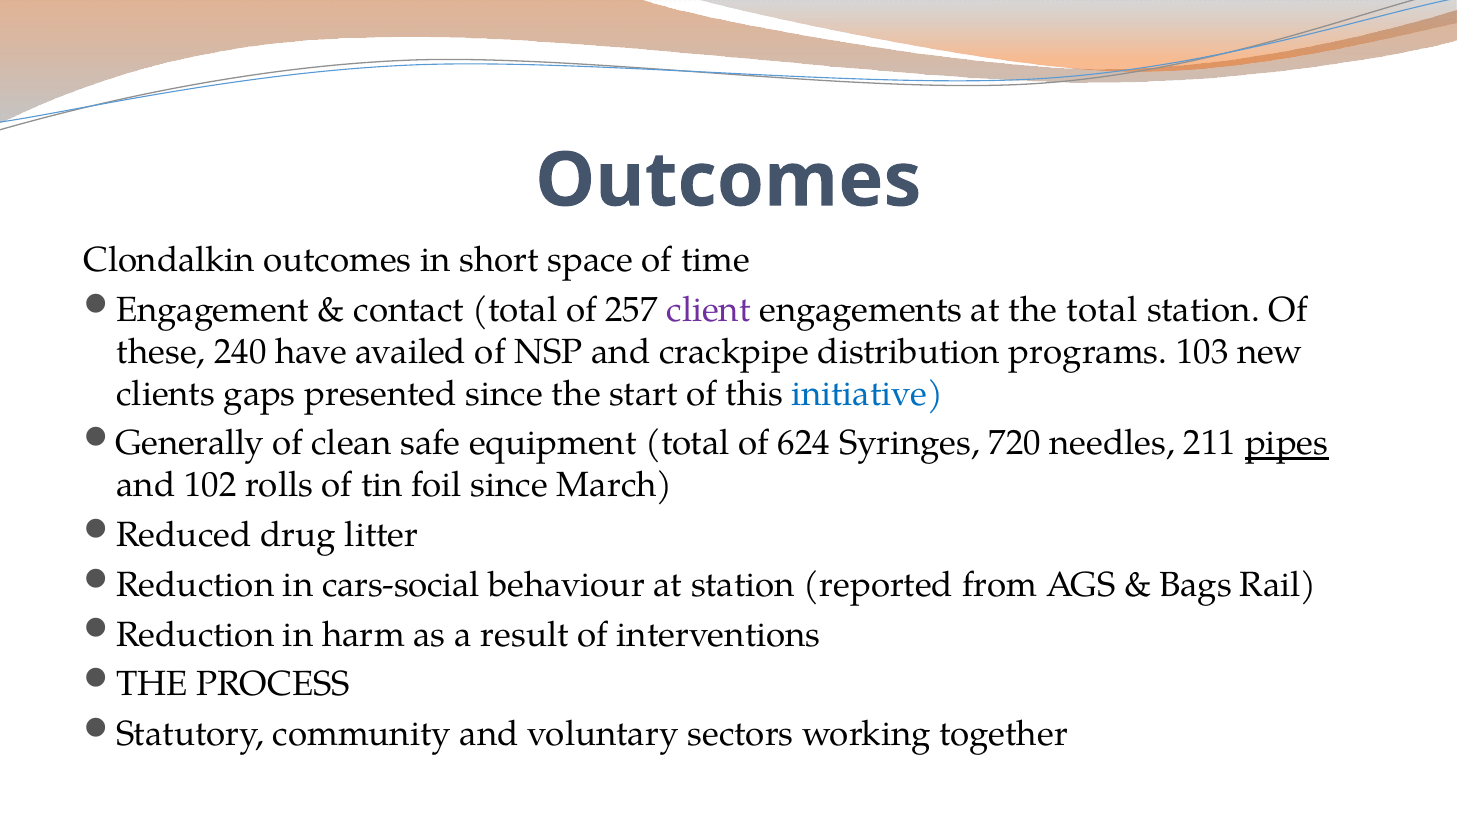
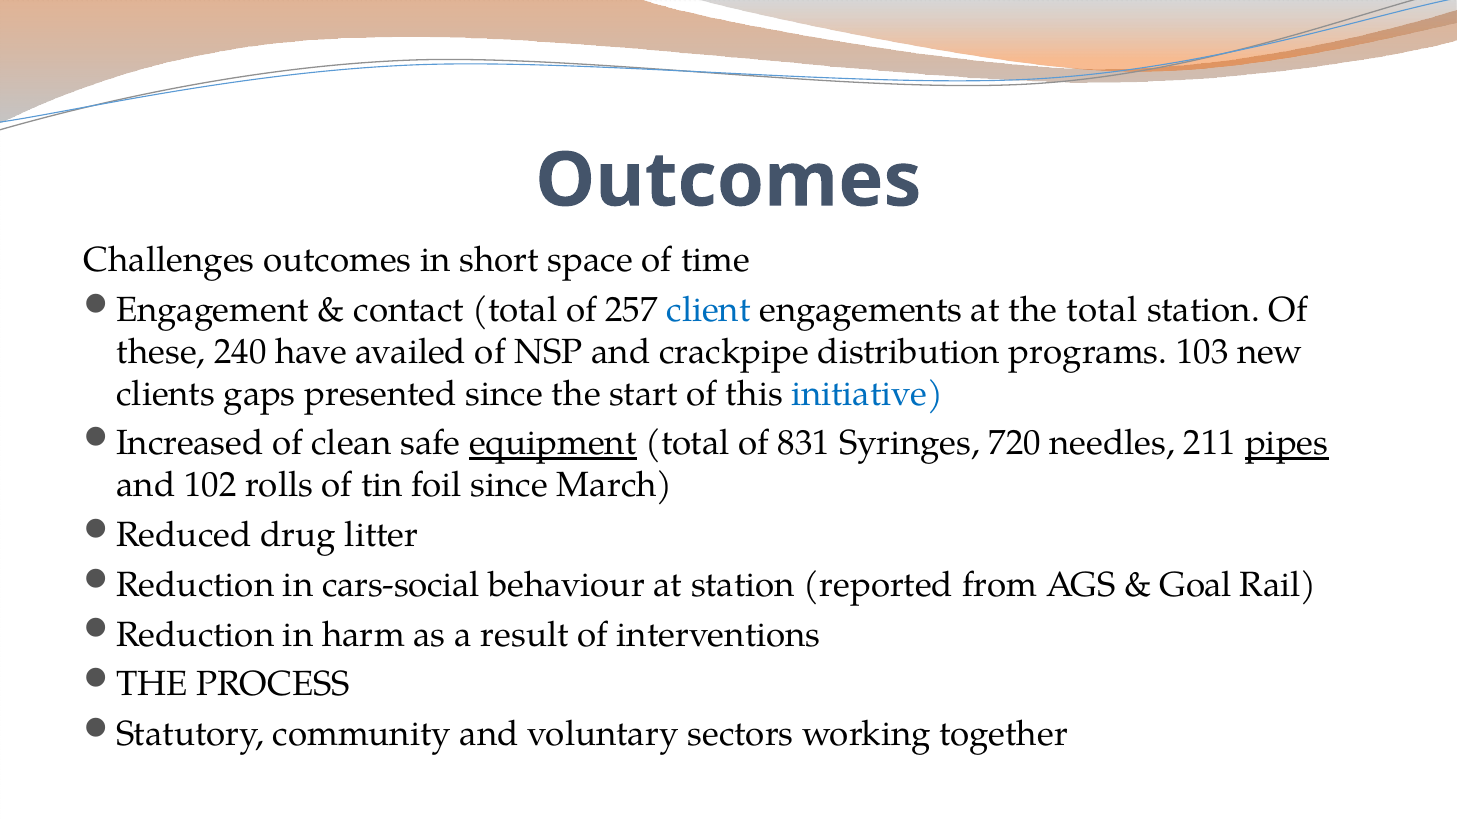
Clondalkin: Clondalkin -> Challenges (169, 260)
client colour: purple -> blue (709, 310)
Generally: Generally -> Increased (190, 443)
equipment underline: none -> present (553, 443)
624: 624 -> 831 (804, 443)
Bags: Bags -> Goal (1196, 585)
